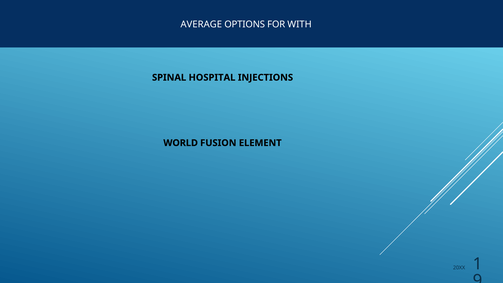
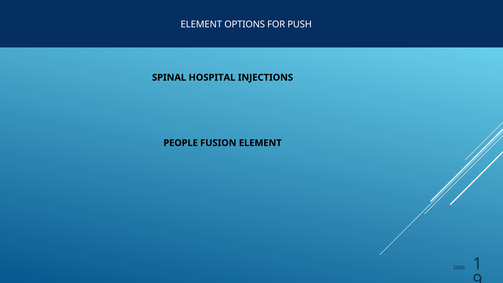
AVERAGE: AVERAGE -> ELEMENT (201, 24)
WITH: WITH -> PUSH (300, 24)
WORLD: WORLD -> PEOPLE (181, 143)
